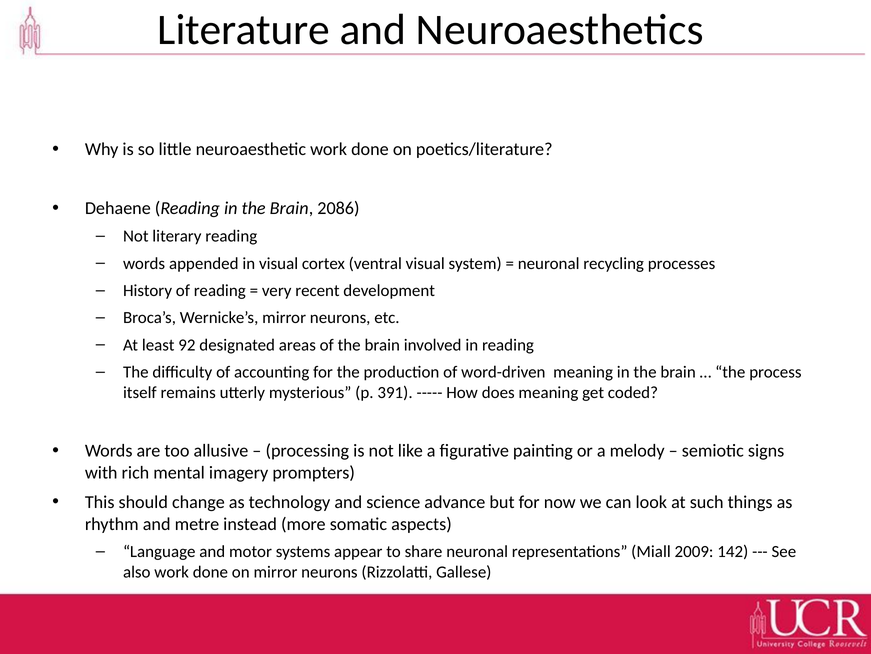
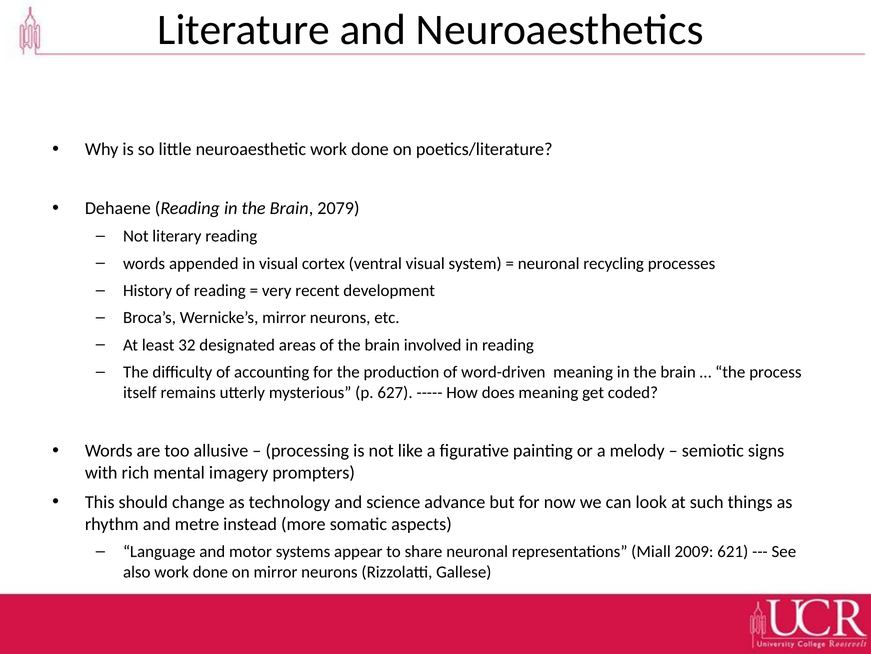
2086: 2086 -> 2079 (338, 208)
92: 92 -> 32 (187, 345)
391: 391 -> 627 (395, 392)
142: 142 -> 621 (733, 551)
